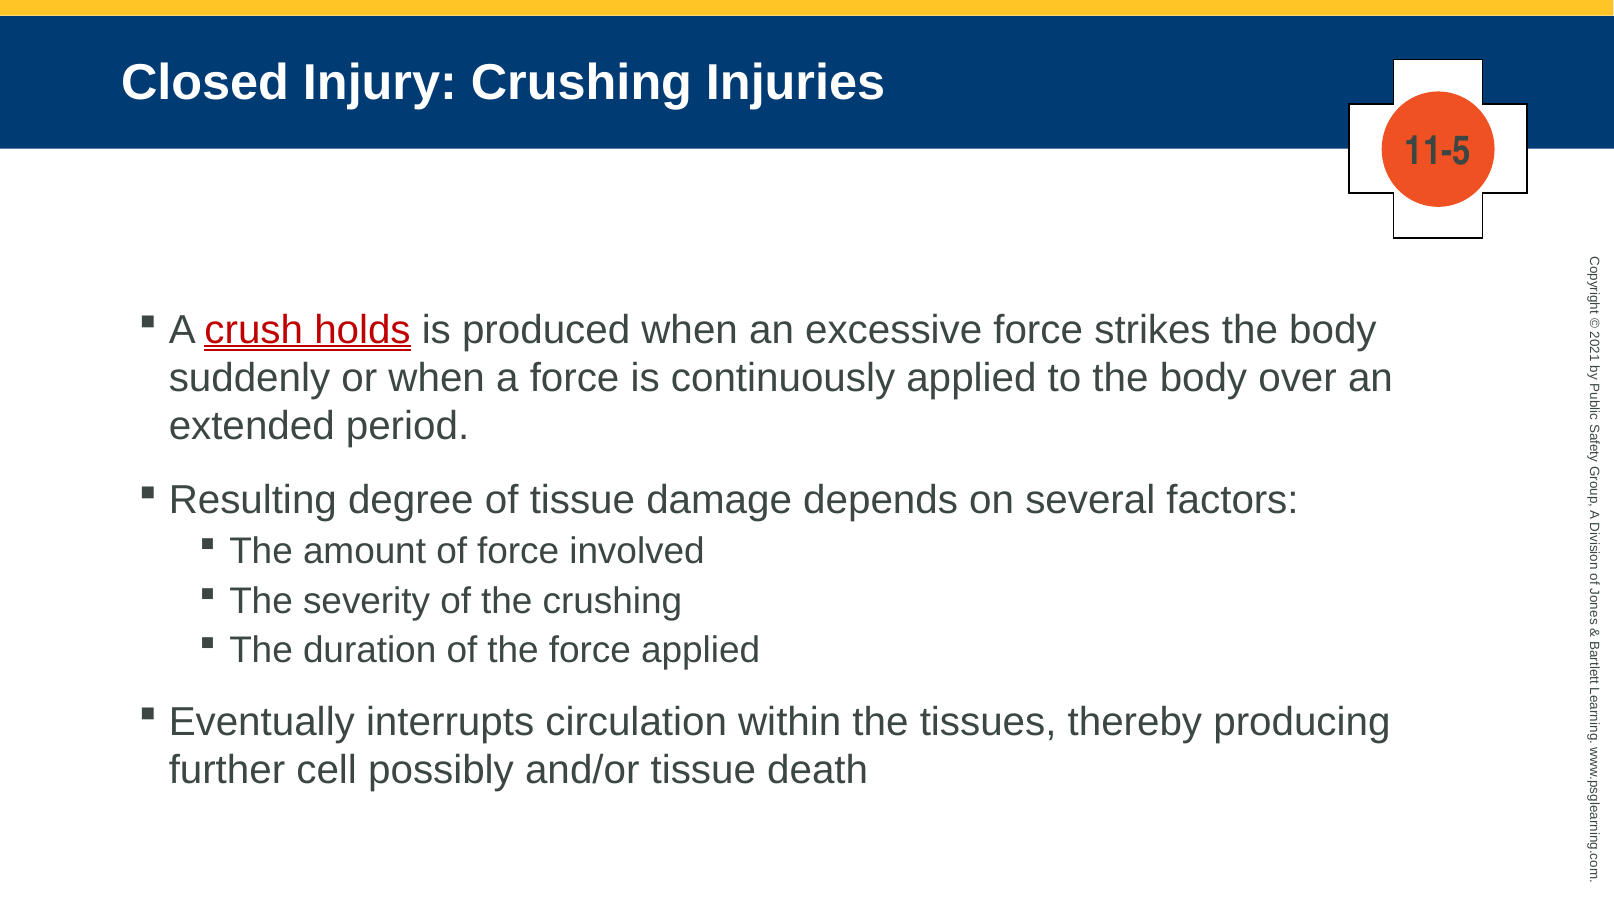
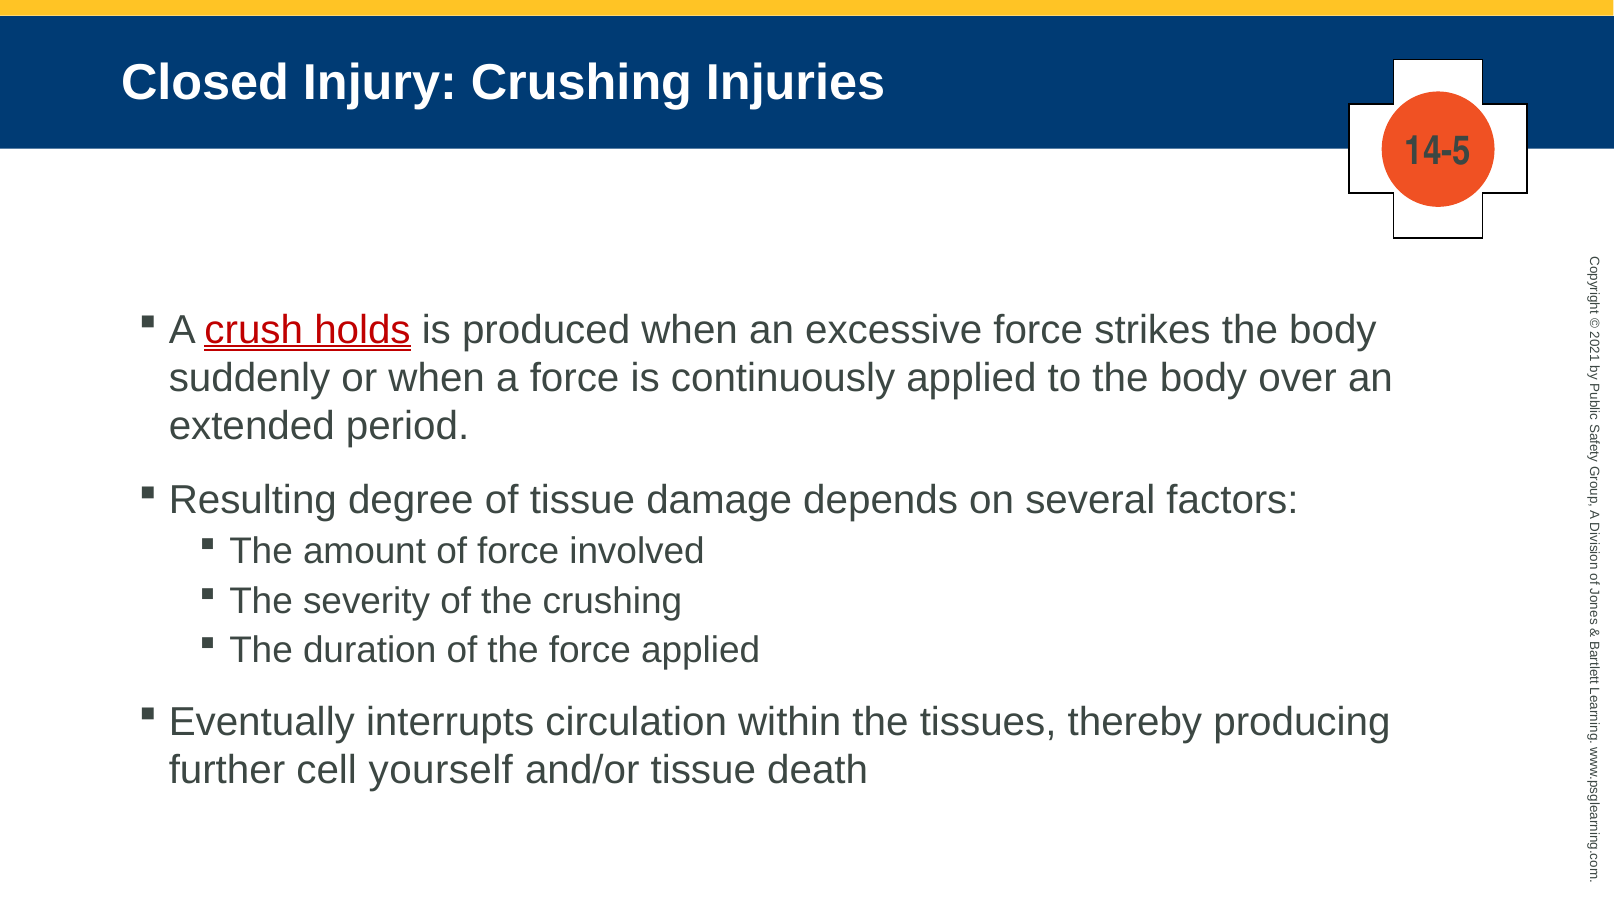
11-5: 11-5 -> 14-5 (1438, 151)
possibly: possibly -> yourself (441, 770)
